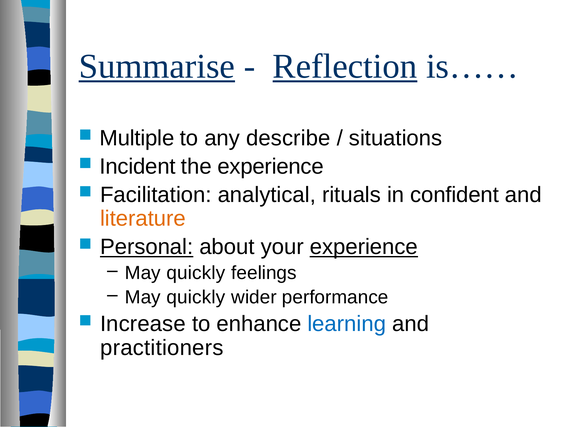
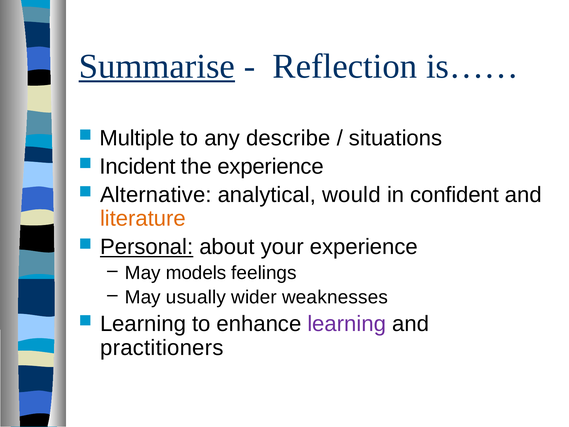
Reflection underline: present -> none (345, 66)
Facilitation: Facilitation -> Alternative (156, 195)
rituals: rituals -> would (351, 195)
experience underline: present -> none (364, 247)
quickly: quickly -> models (196, 273)
quickly: quickly -> usually (196, 297)
performance: performance -> weaknesses (335, 297)
Increase: Increase -> Learning (143, 324)
learning colour: blue -> purple (347, 324)
